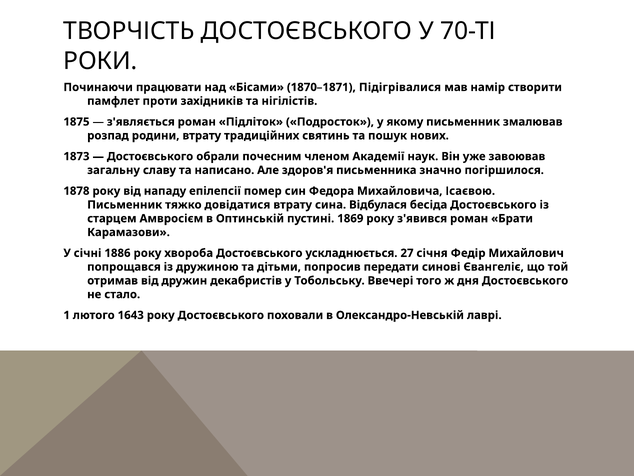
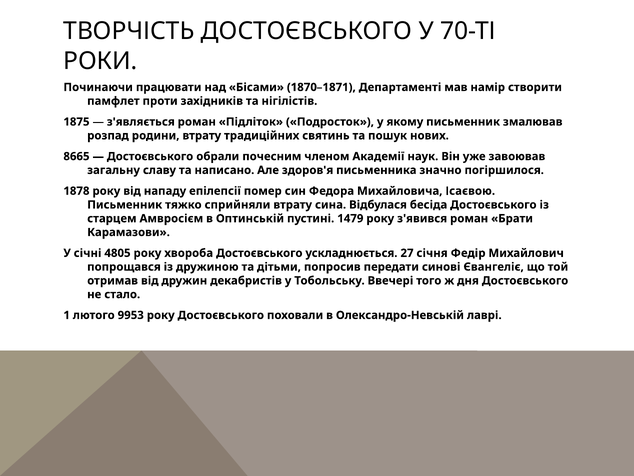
Підігрівалися: Підігрівалися -> Департаменті (400, 87)
1873: 1873 -> 8665 (76, 156)
довідатися: довідатися -> сприйняли (237, 205)
1869: 1869 -> 1479 (350, 218)
1886: 1886 -> 4805 (117, 253)
1643: 1643 -> 9953 (131, 315)
